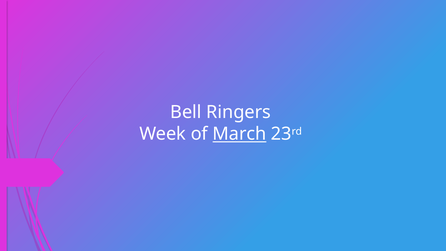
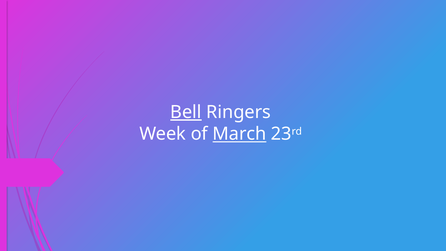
Bell underline: none -> present (186, 112)
